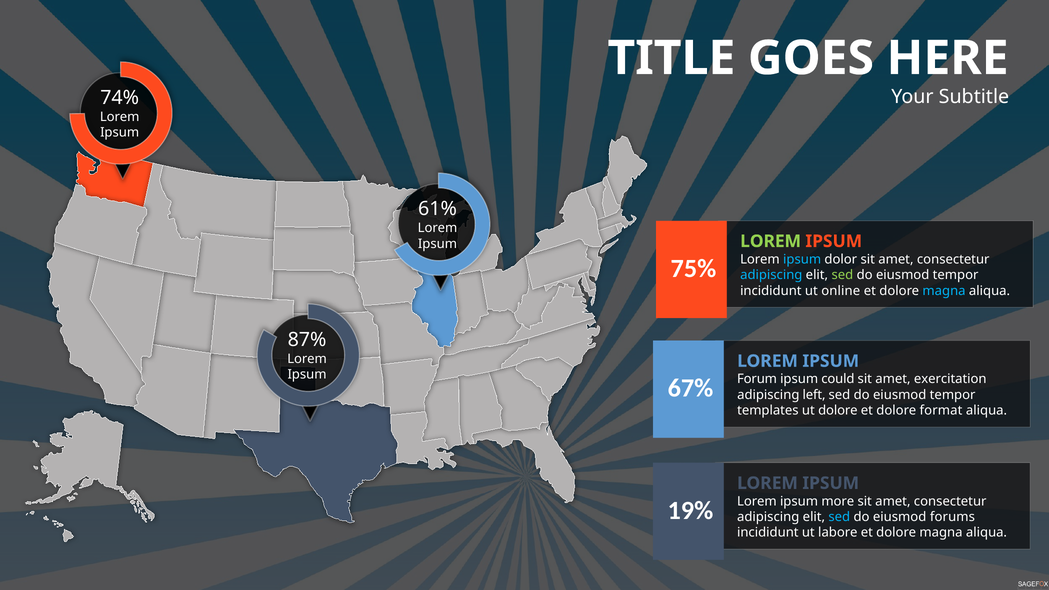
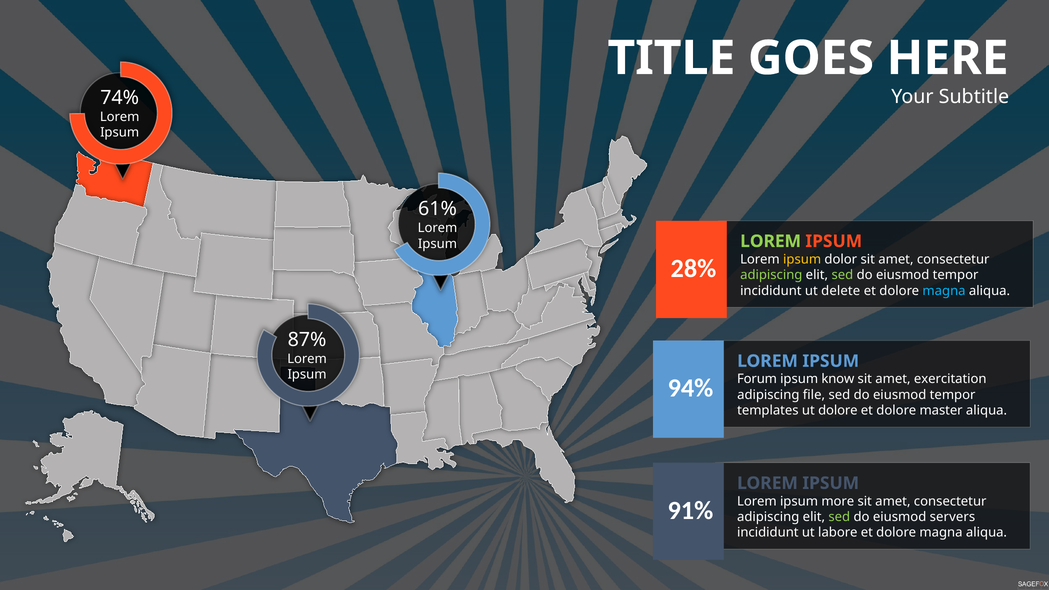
ipsum colour: light blue -> yellow (802, 259)
75%: 75% -> 28% (693, 269)
adipiscing colour: light blue -> light green (771, 275)
online: online -> delete (841, 291)
could: could -> know (838, 379)
67%: 67% -> 94% (690, 388)
left: left -> file (814, 395)
format: format -> master (941, 411)
19%: 19% -> 91% (690, 510)
sed colour: light blue -> light green (839, 517)
forums: forums -> servers (952, 517)
